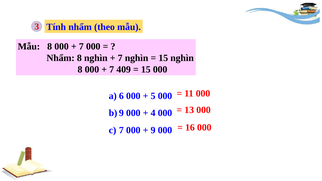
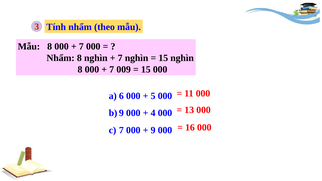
409: 409 -> 009 (124, 69)
